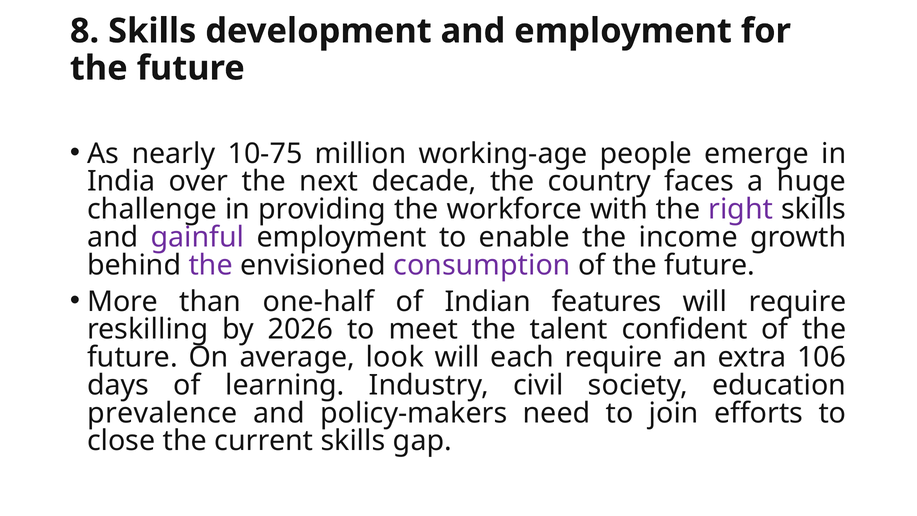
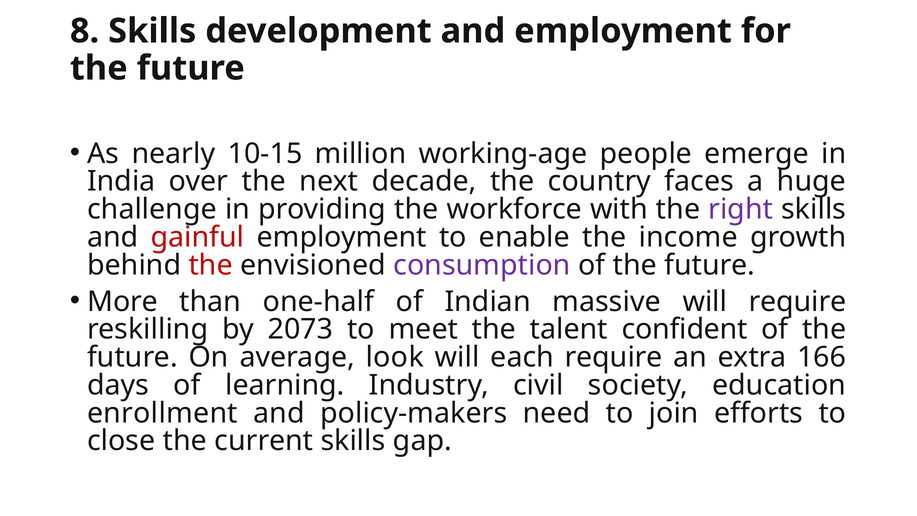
10-75: 10-75 -> 10-15 (265, 154)
gainful colour: purple -> red (198, 237)
the colour: purple -> red (211, 265)
features: features -> massive (607, 301)
2026: 2026 -> 2073 (300, 329)
106: 106 -> 166 (822, 357)
prevalence: prevalence -> enrollment (162, 413)
